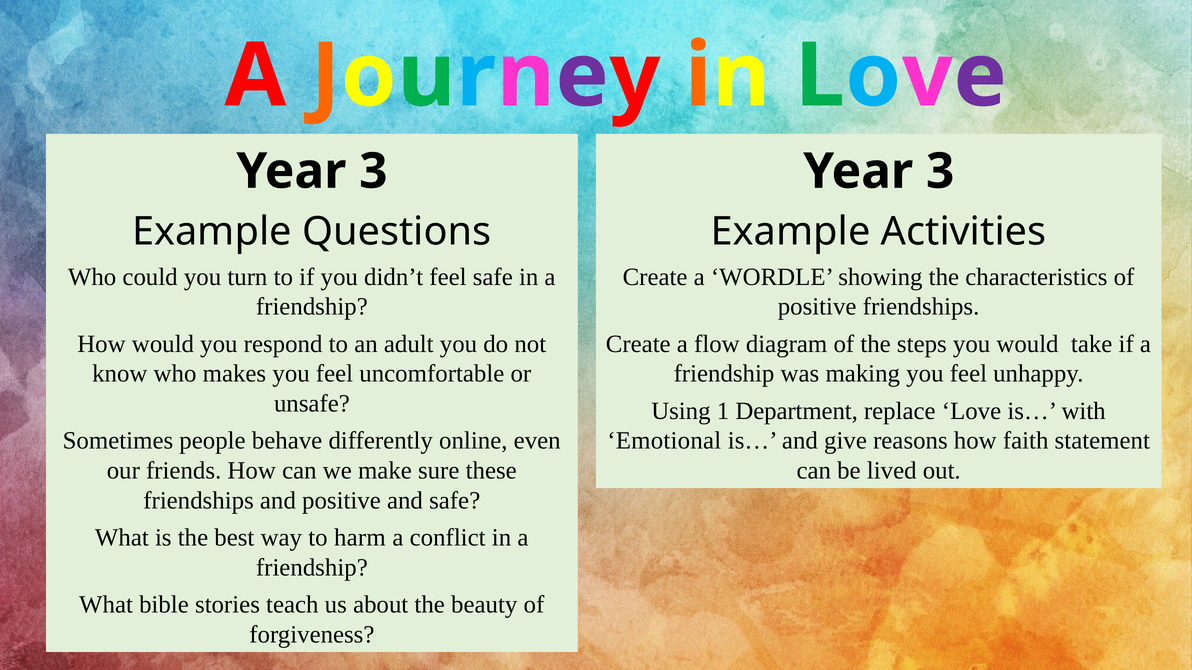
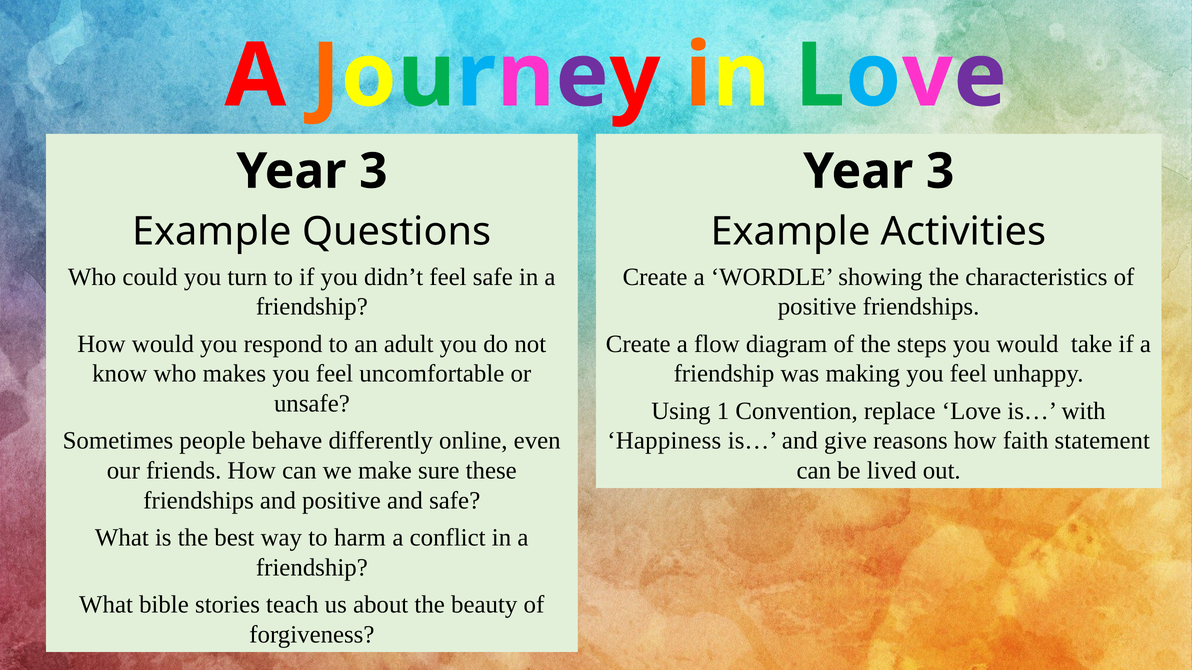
Department: Department -> Convention (797, 411)
Emotional: Emotional -> Happiness (664, 441)
